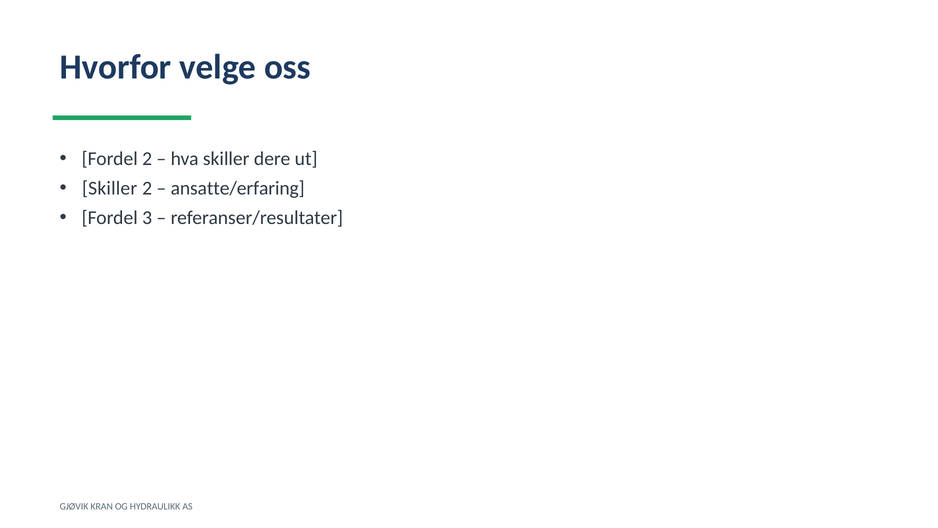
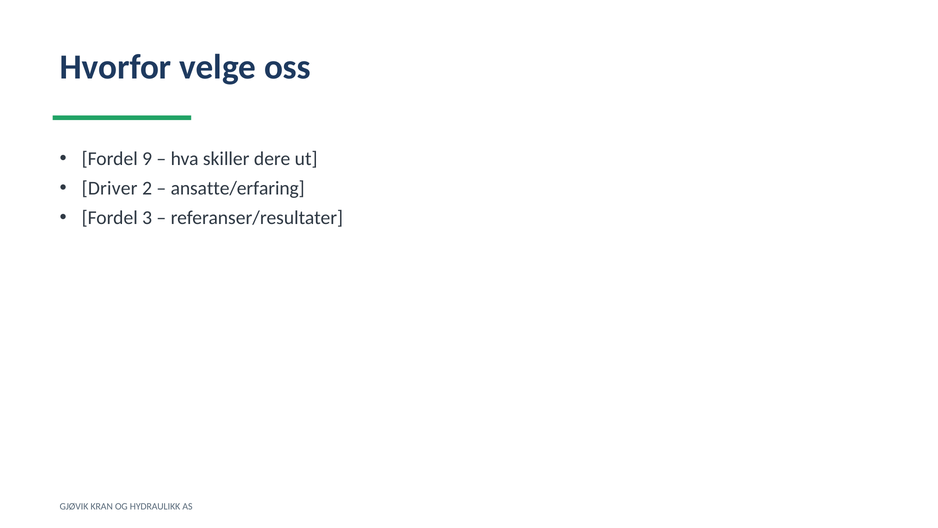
Fordel 2: 2 -> 9 (147, 159)
Skiller: Skiller -> Driver (110, 188)
